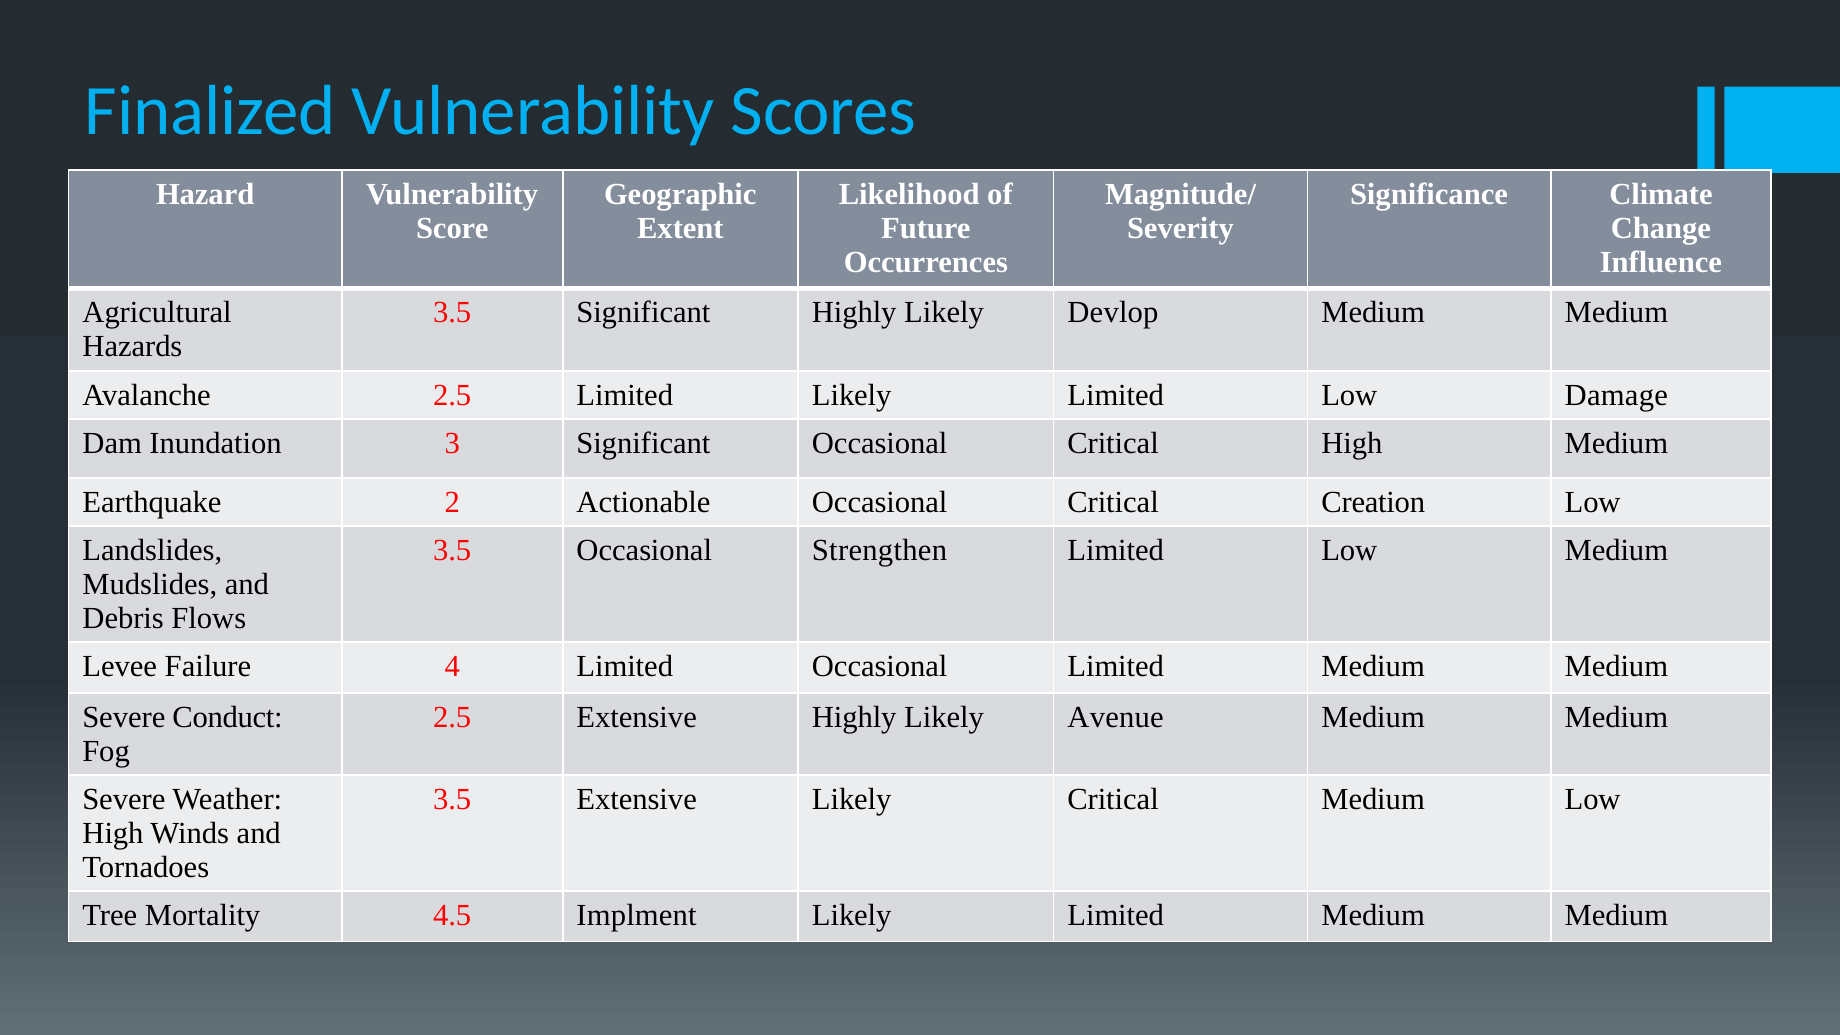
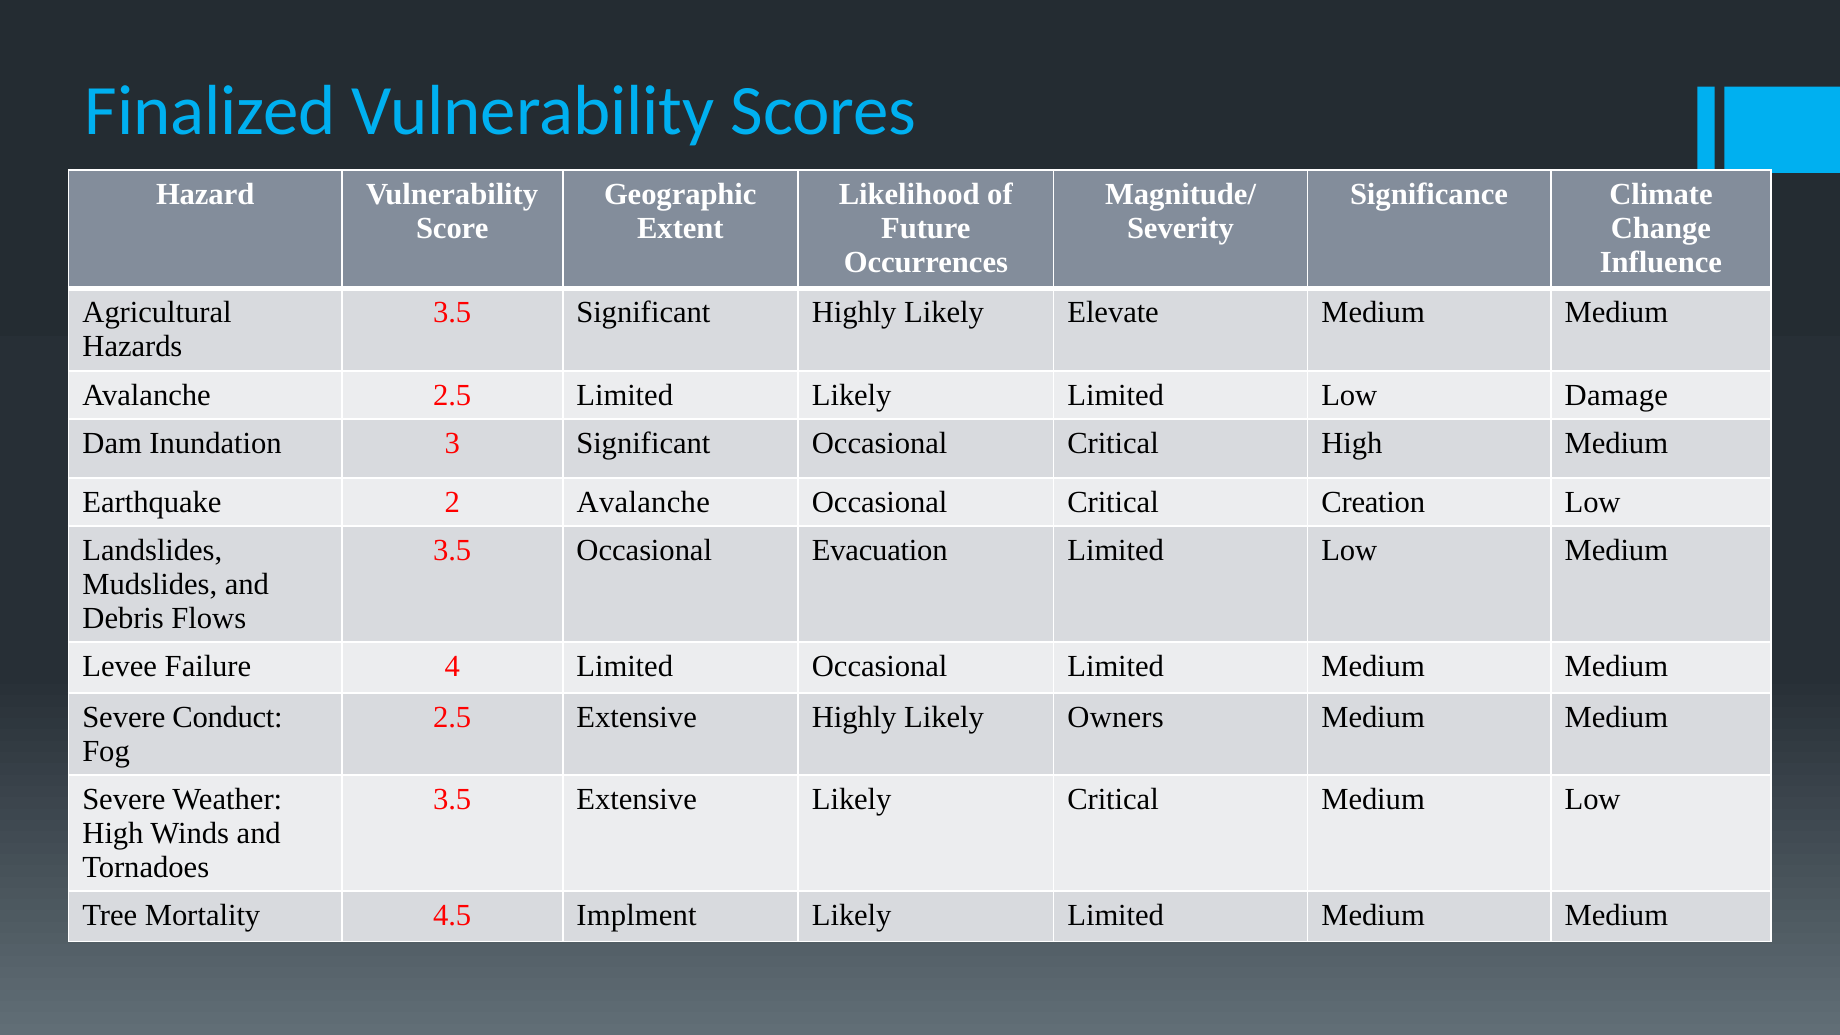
Devlop: Devlop -> Elevate (1113, 313)
2 Actionable: Actionable -> Avalanche (643, 502)
Strengthen: Strengthen -> Evacuation (880, 550)
Avenue: Avenue -> Owners (1116, 717)
